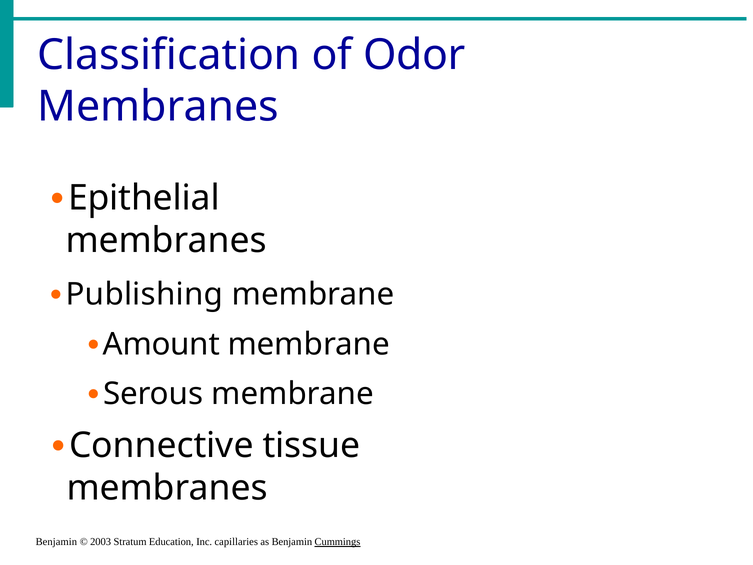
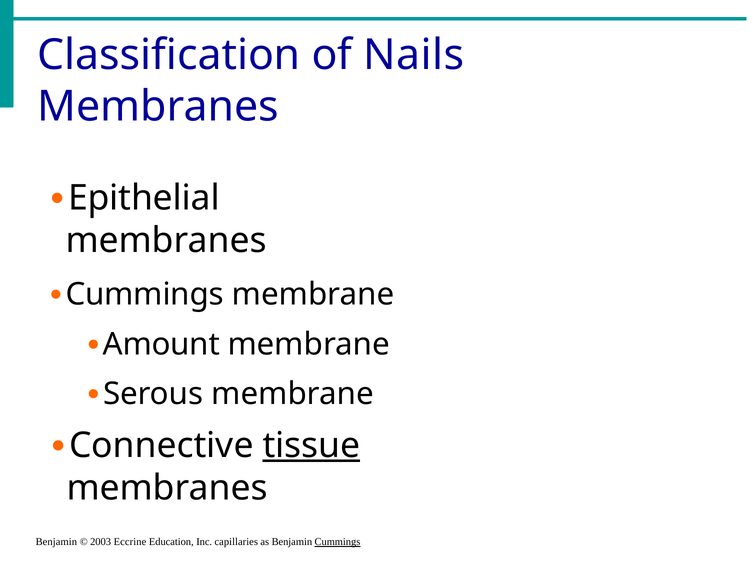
Odor: Odor -> Nails (414, 55)
Publishing: Publishing -> Cummings (145, 294)
tissue underline: none -> present (311, 445)
Stratum: Stratum -> Eccrine (130, 542)
